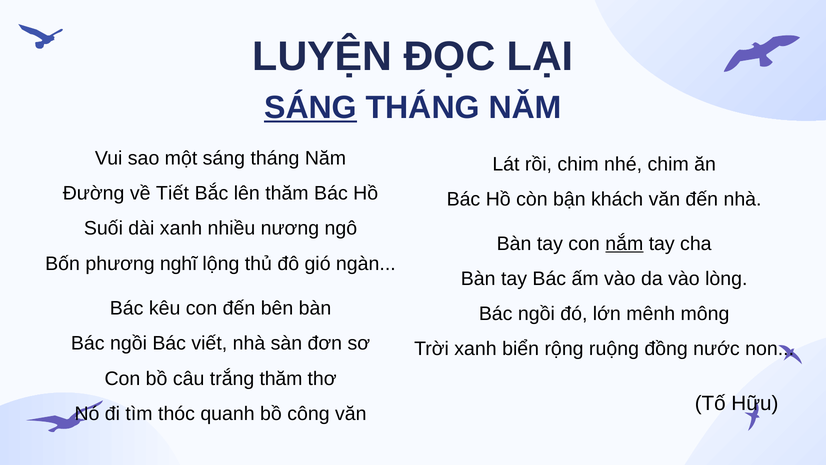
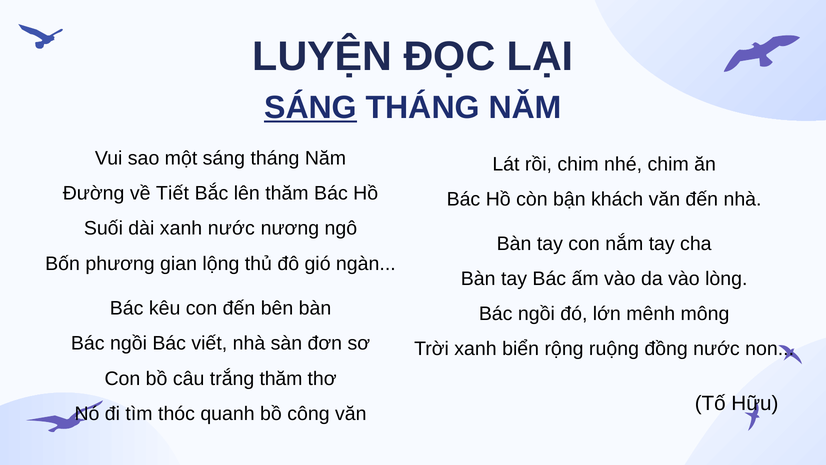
xanh nhiều: nhiều -> nước (231, 228)
nắm underline: present -> none (624, 243)
nghĩ: nghĩ -> gian (179, 263)
